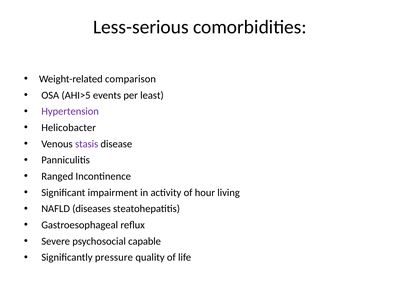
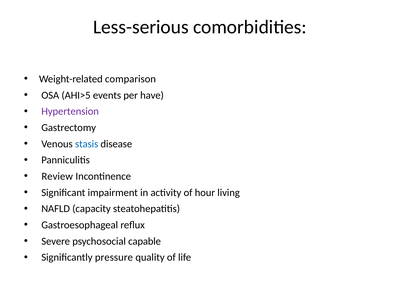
least: least -> have (152, 95)
Helicobacter: Helicobacter -> Gastrectomy (69, 128)
stasis colour: purple -> blue (87, 144)
Ranged: Ranged -> Review (57, 176)
diseases: diseases -> capacity (92, 209)
